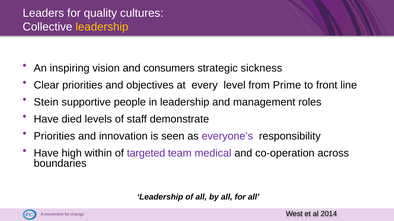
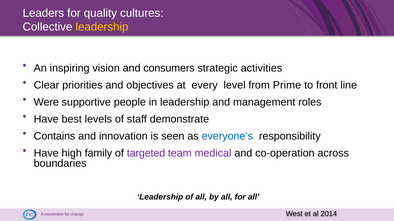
sickness: sickness -> activities (261, 68)
Stein: Stein -> Were (46, 102)
died: died -> best (72, 120)
Priorities: Priorities -> Contains (55, 137)
everyone’s colour: purple -> blue (227, 137)
within: within -> family (98, 154)
